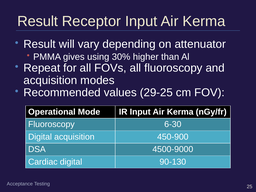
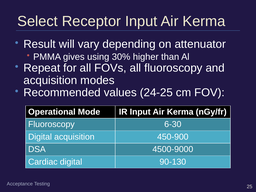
Result: Result -> Select (38, 21)
29-25: 29-25 -> 24-25 (156, 93)
